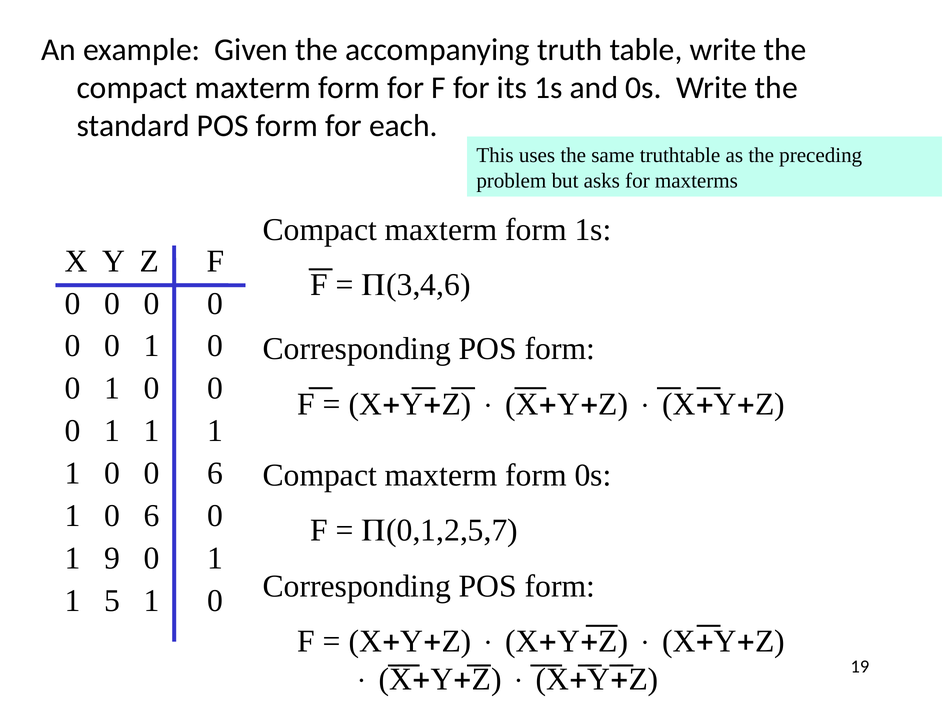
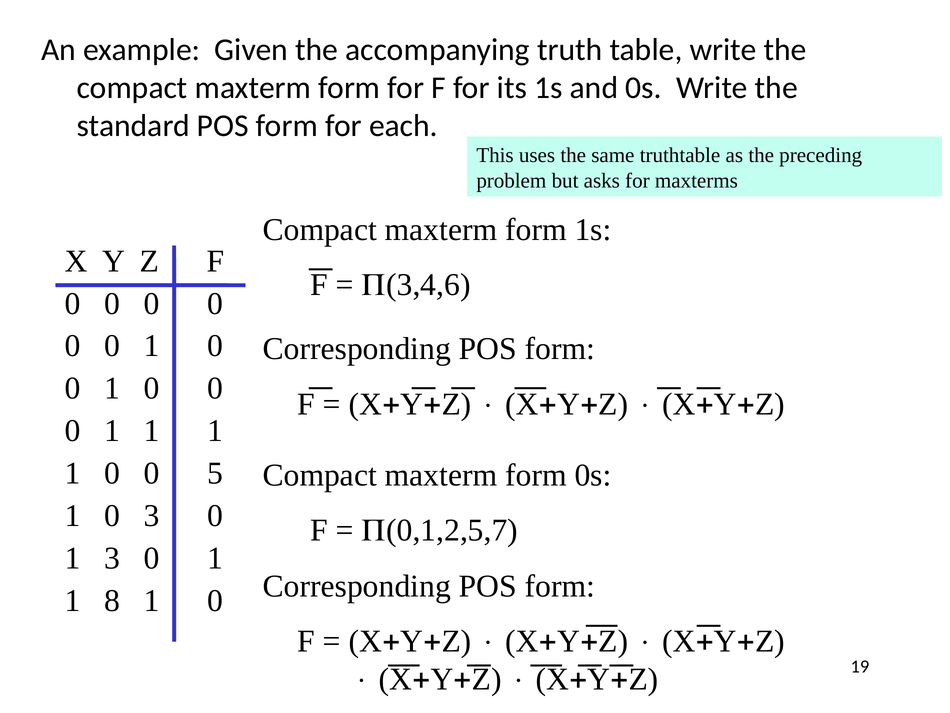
0 0 6: 6 -> 5 (215, 473)
1 0 6: 6 -> 3 (152, 515)
1 9: 9 -> 3 (112, 558)
5: 5 -> 8 (112, 600)
